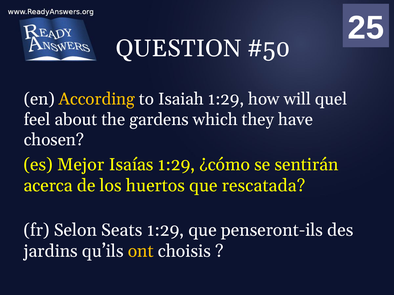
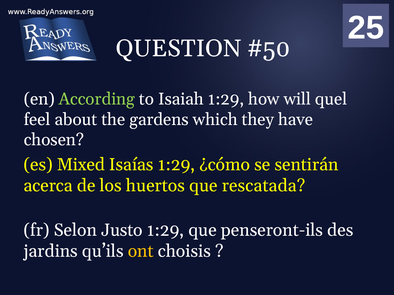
According colour: yellow -> light green (97, 99)
Mejor: Mejor -> Mixed (81, 165)
Seats: Seats -> Justo (122, 230)
